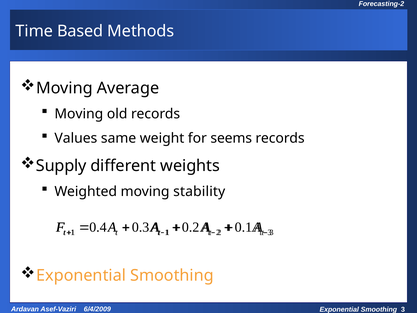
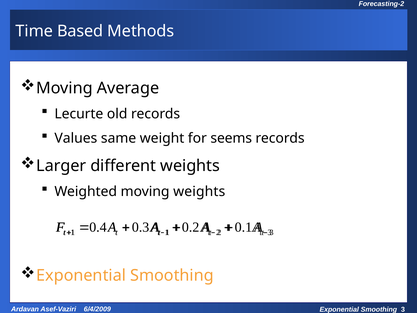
Moving: Moving -> Lecurte (79, 114)
Supply: Supply -> Larger (61, 166)
moving stability: stability -> weights (199, 191)
